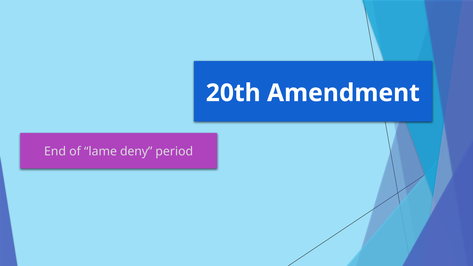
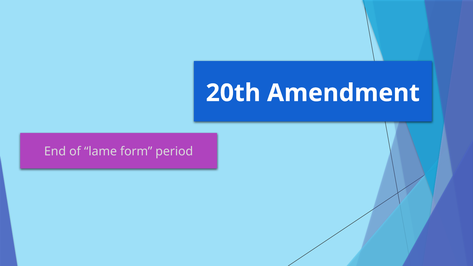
deny: deny -> form (136, 152)
